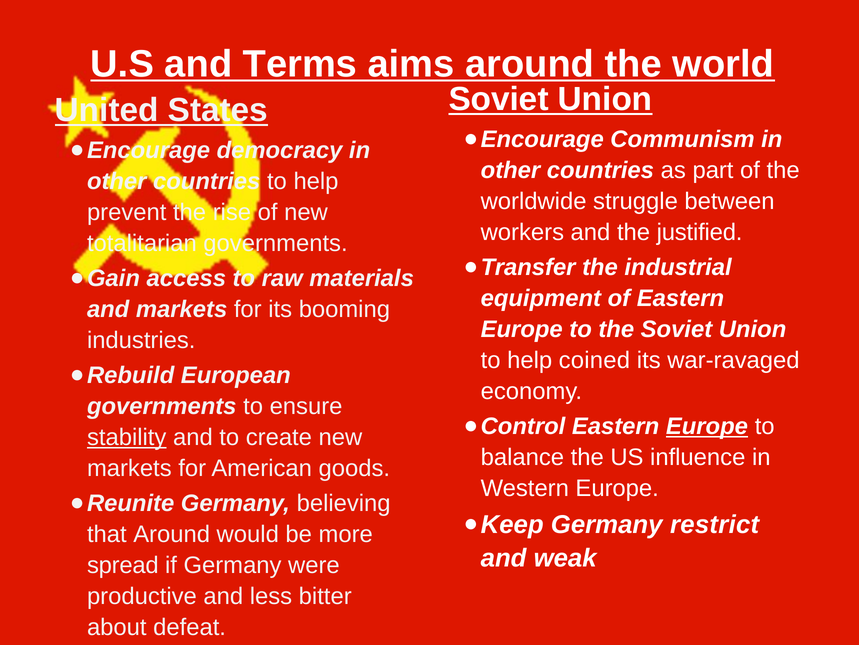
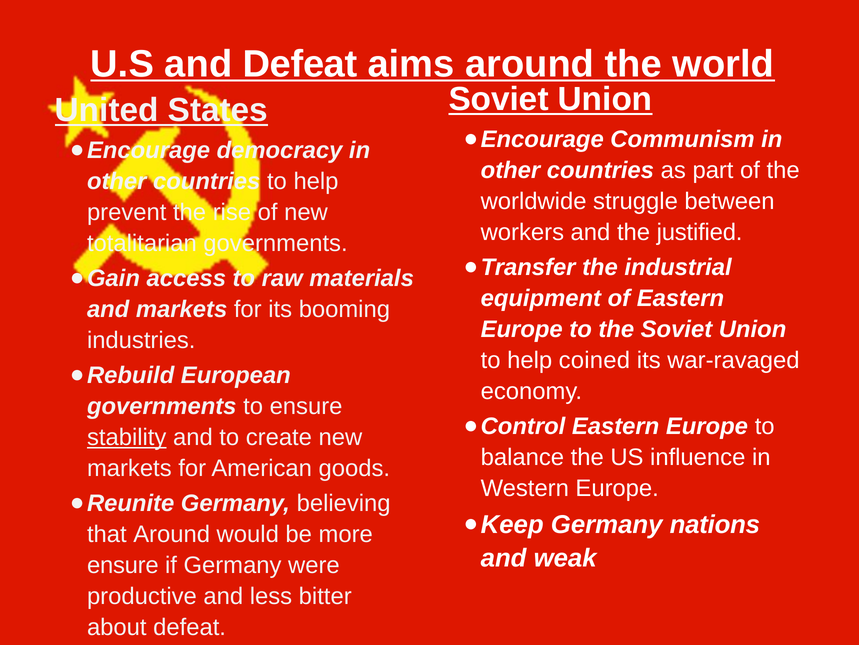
and Terms: Terms -> Defeat (300, 64)
Europe underline: present -> none (707, 426)
restrict: restrict -> nations (715, 524)
spread: spread -> ensure (123, 565)
